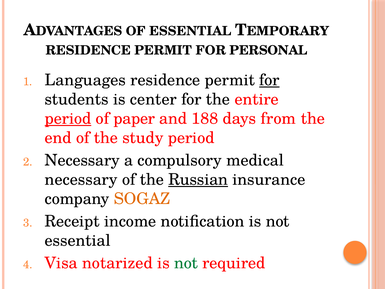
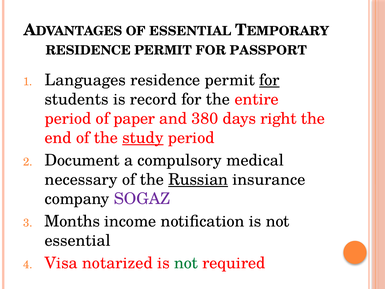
PERSONAL: PERSONAL -> PASSPORT (268, 50)
center: center -> record (153, 99)
period underline: present -> none (68, 119)
188: 188 -> 380 (205, 119)
from: from -> right (279, 119)
study underline: none -> present (143, 138)
Necessary: Necessary -> Document (82, 160)
SOGAZ colour: orange -> purple (142, 199)
Receipt: Receipt -> Months (72, 221)
